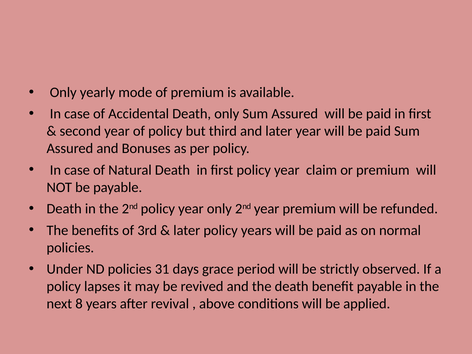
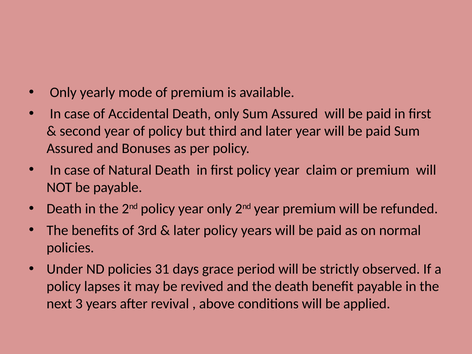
8: 8 -> 3 (79, 304)
